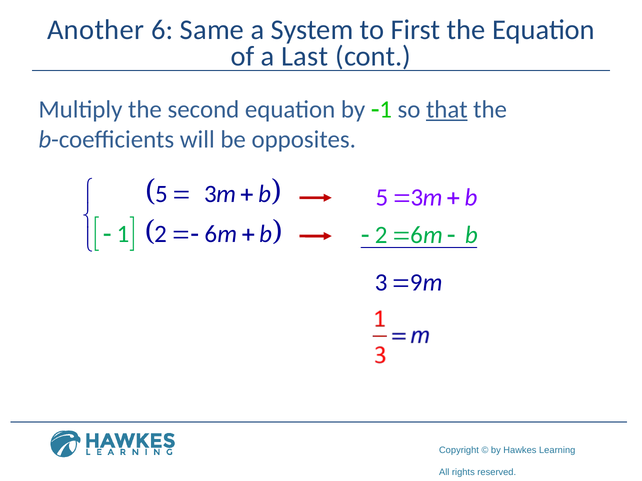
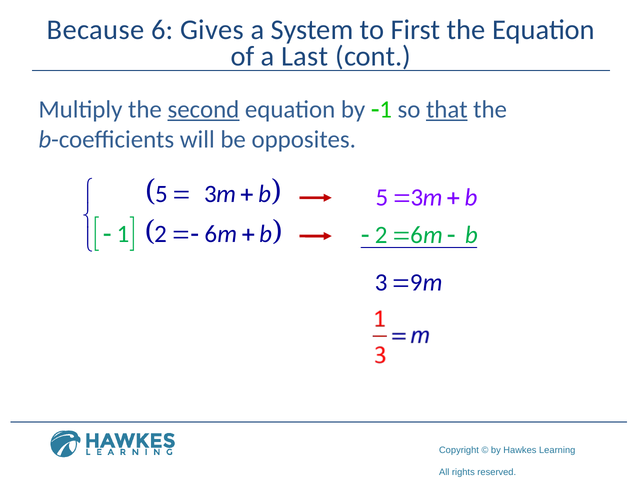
Another: Another -> Because (96, 30)
Same: Same -> Gives (212, 30)
second underline: none -> present (203, 110)
